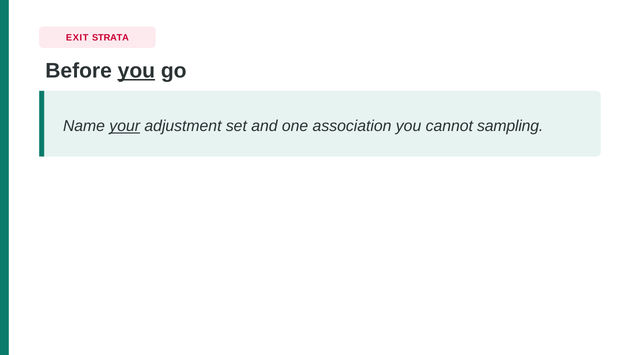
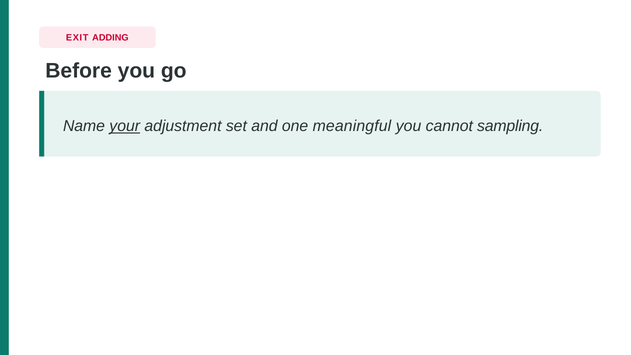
STRATA: STRATA -> ADDING (110, 38)
you underline: present -> none (136, 71)
association: association -> meaningful (352, 126)
